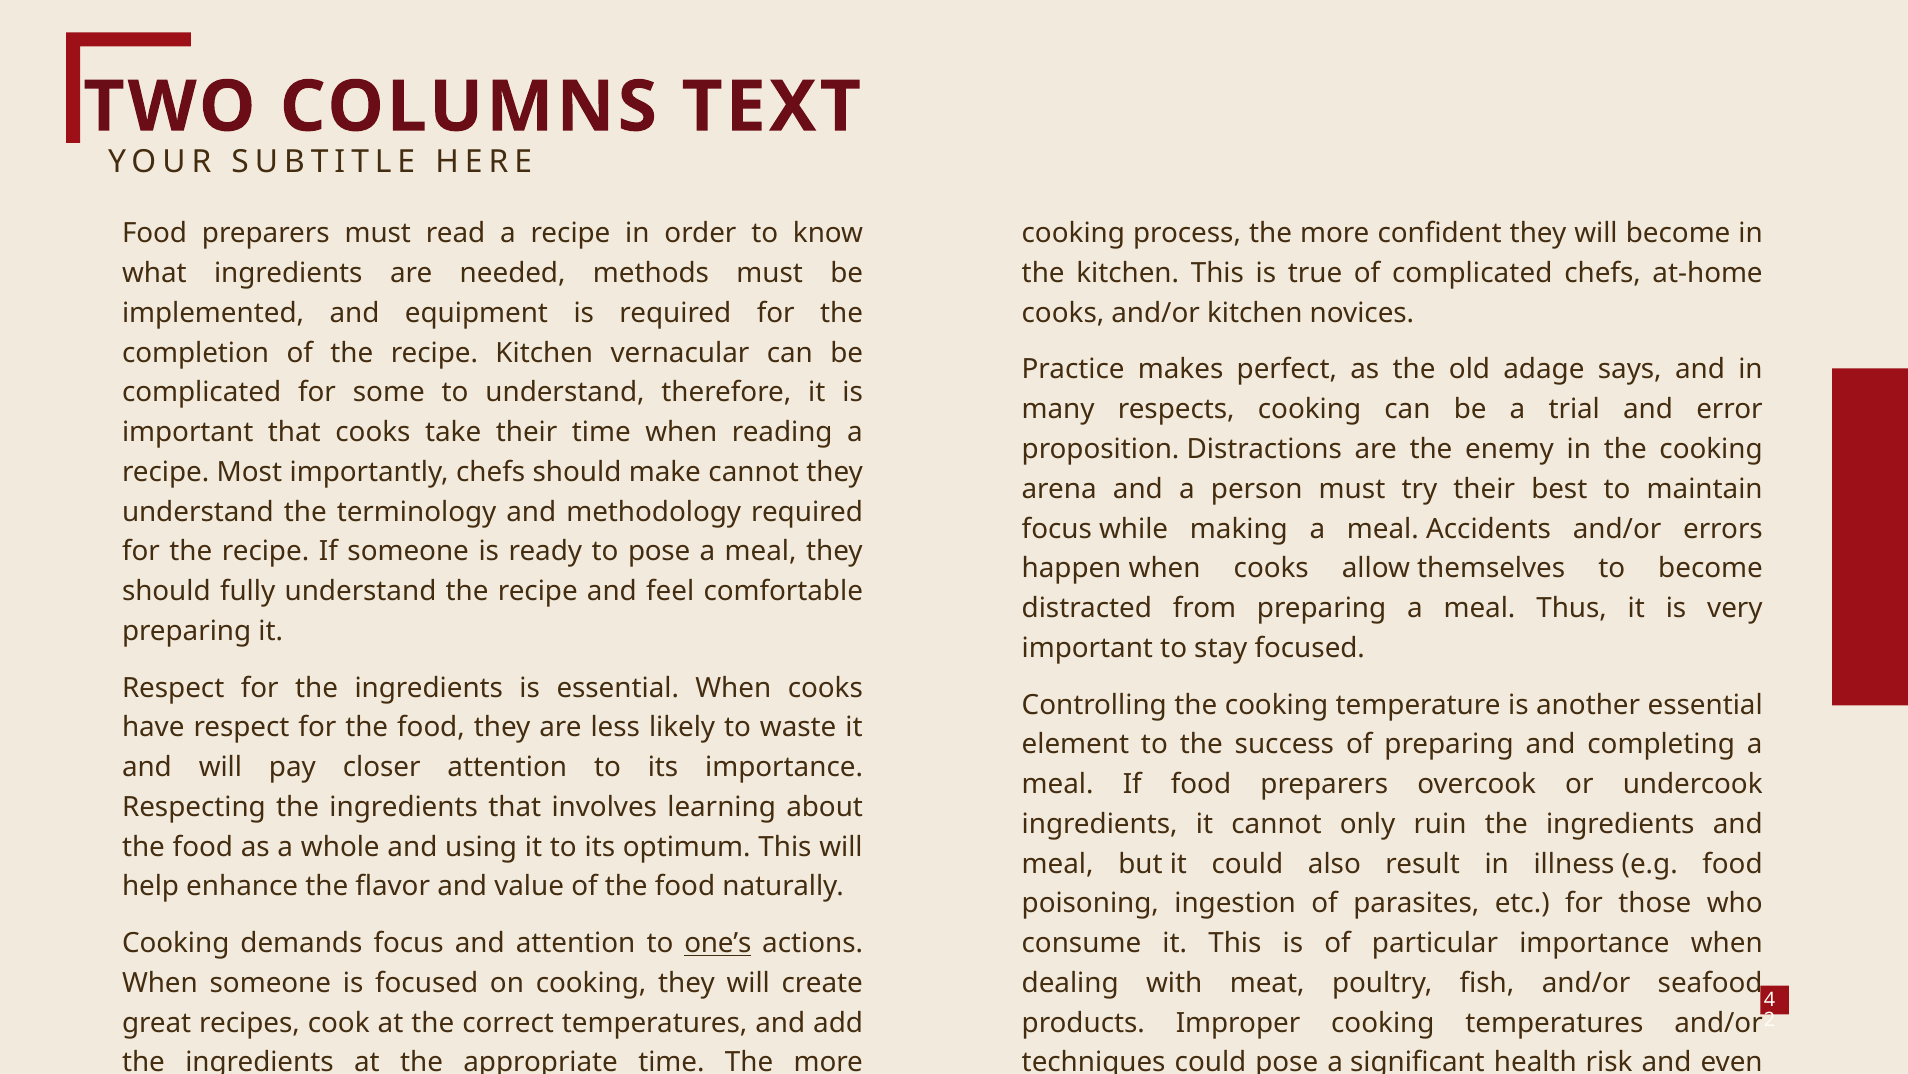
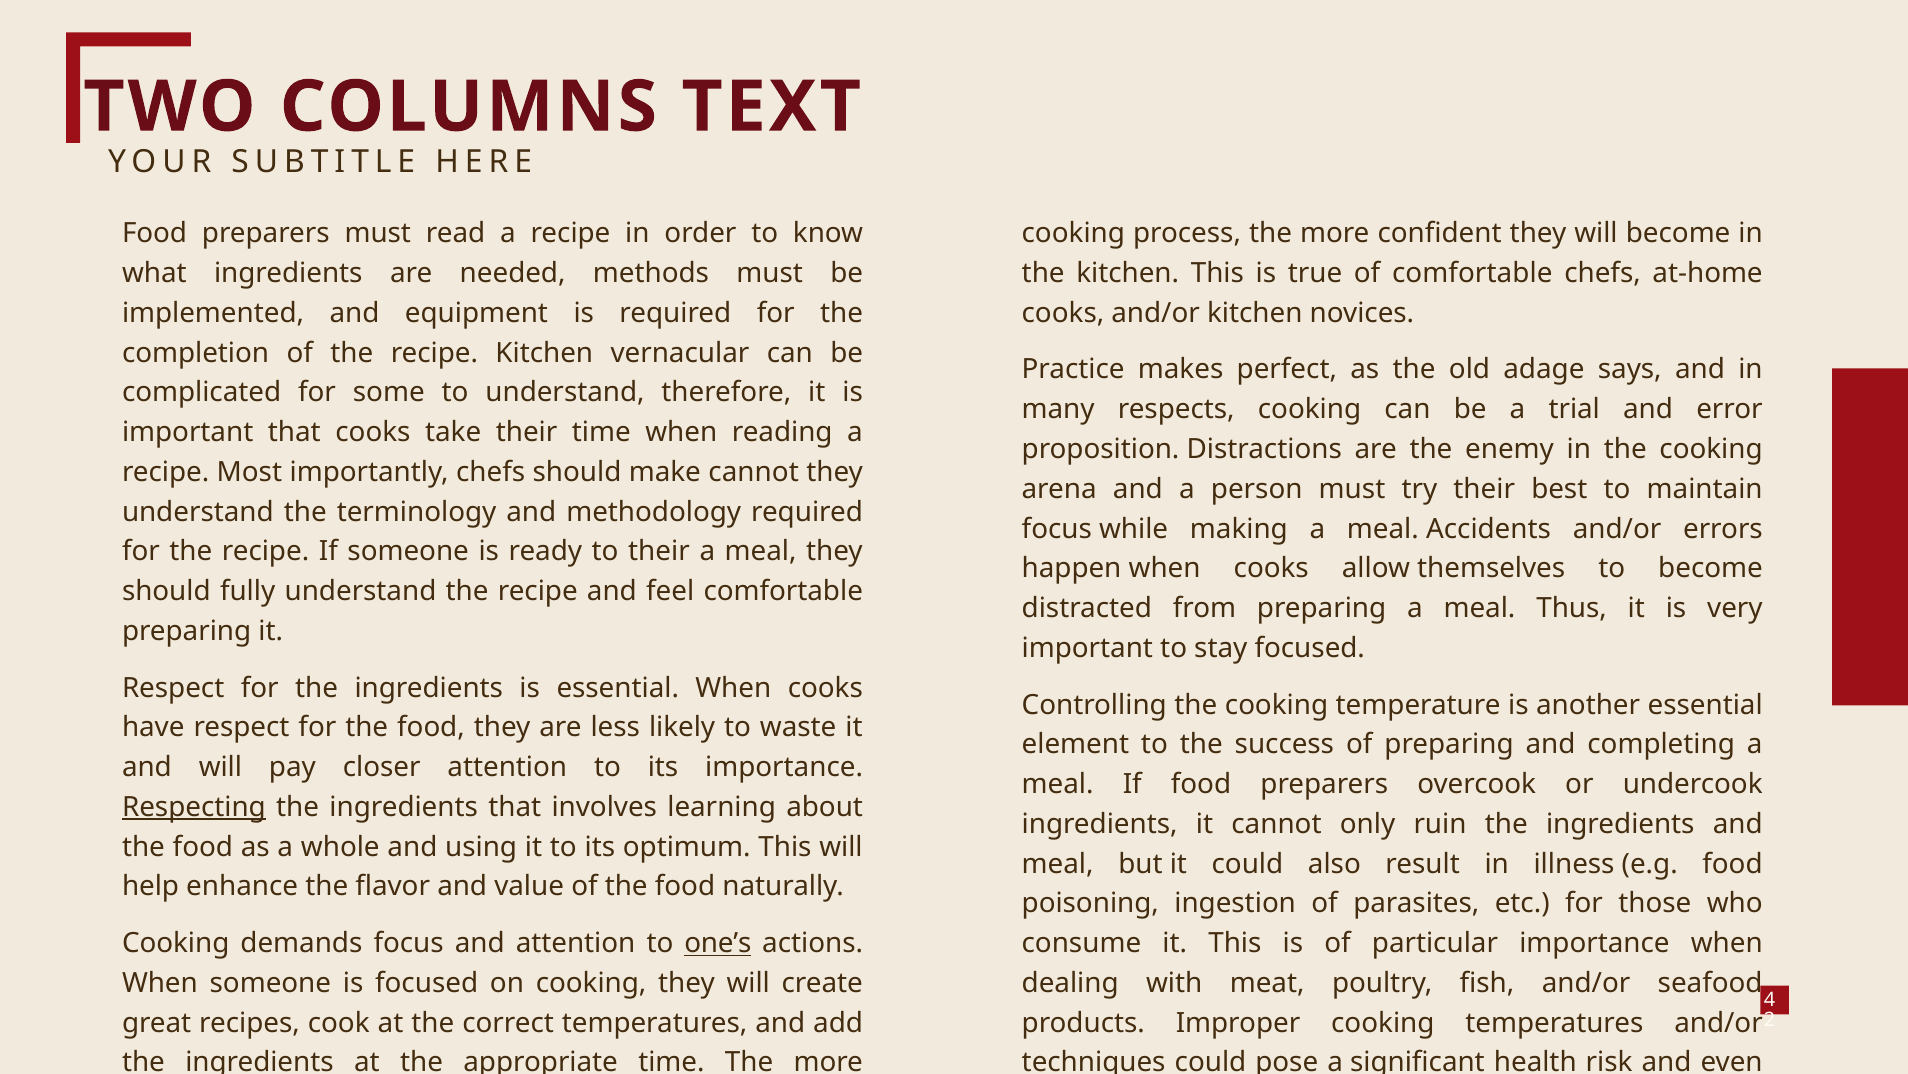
of complicated: complicated -> comfortable (1472, 273)
to pose: pose -> their (659, 551)
Respecting underline: none -> present (194, 807)
